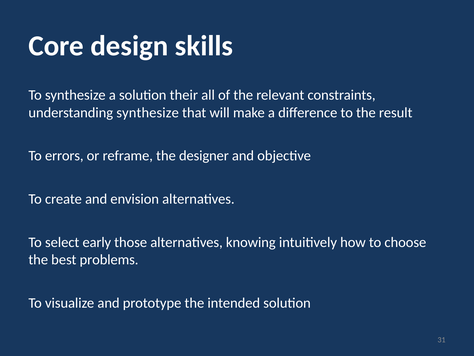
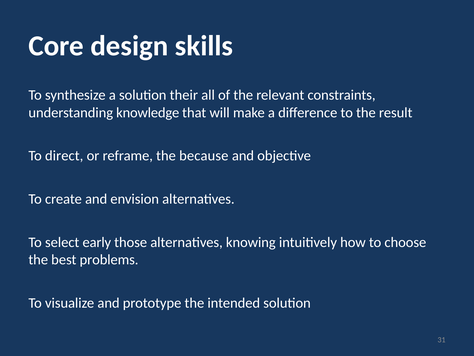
understanding synthesize: synthesize -> knowledge (148, 112)
errors: errors -> direct (64, 156)
designer: designer -> because (204, 156)
